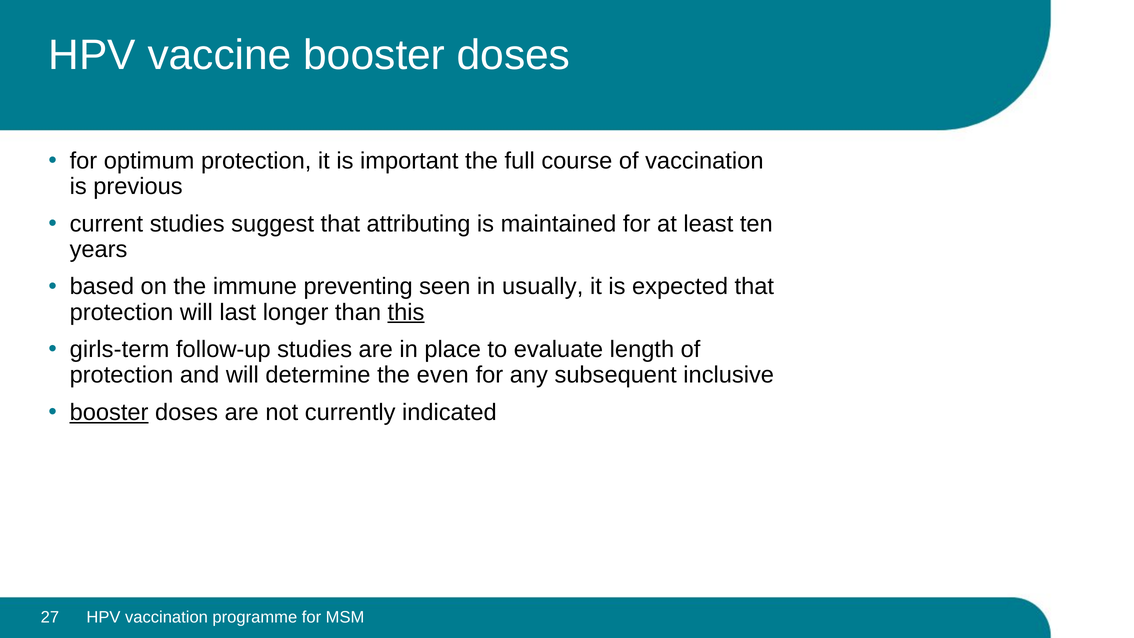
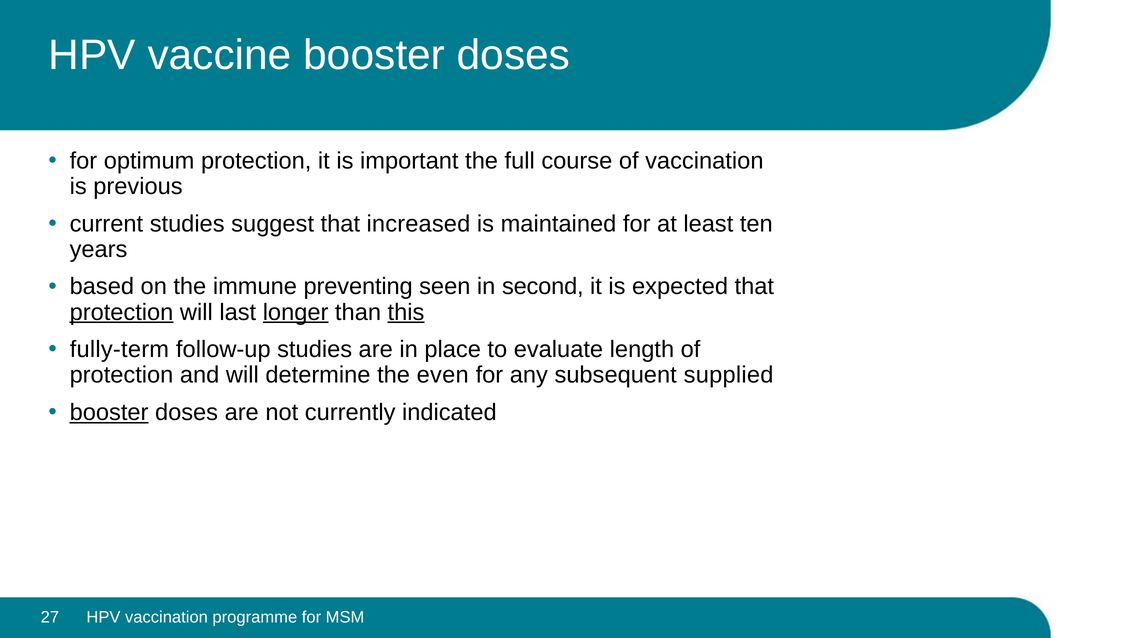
attributing: attributing -> increased (418, 224)
usually: usually -> second (543, 287)
protection underline: none -> present (122, 312)
longer underline: none -> present (296, 312)
girls-term: girls-term -> fully-term (119, 350)
inclusive: inclusive -> supplied (729, 375)
